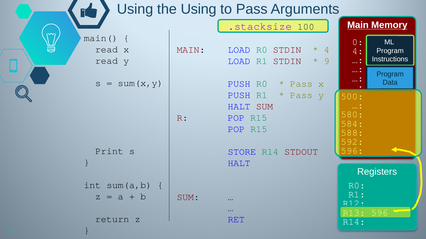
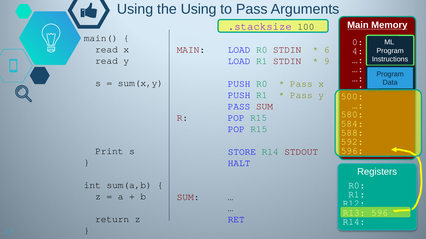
4: 4 -> 6 (327, 50)
HALT: HALT -> PASS (239, 107)
